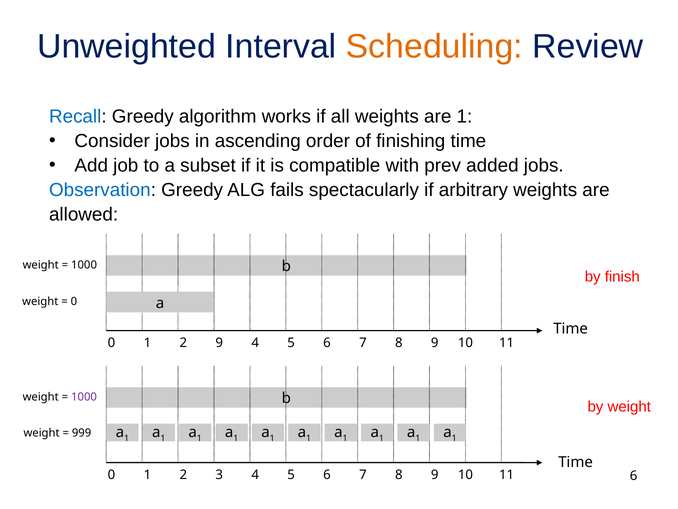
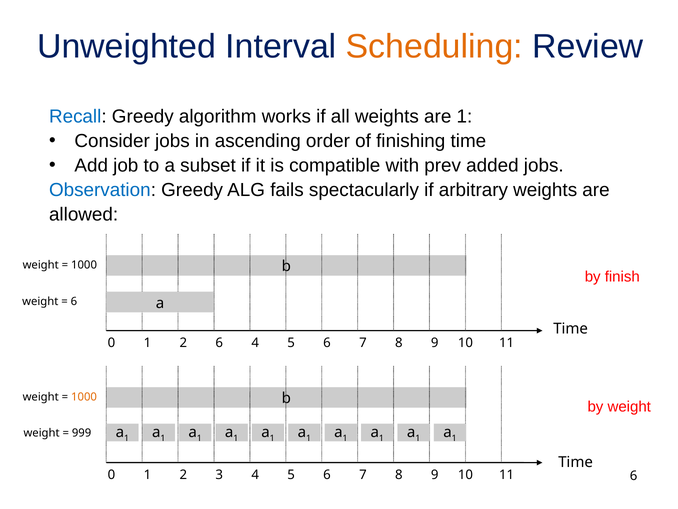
0: 0 -> 6 (74, 301)
2 9: 9 -> 6 (219, 343)
1000 colour: purple -> orange (84, 397)
